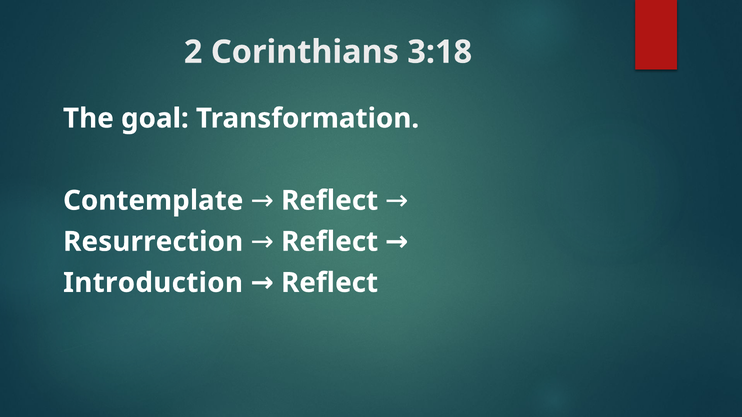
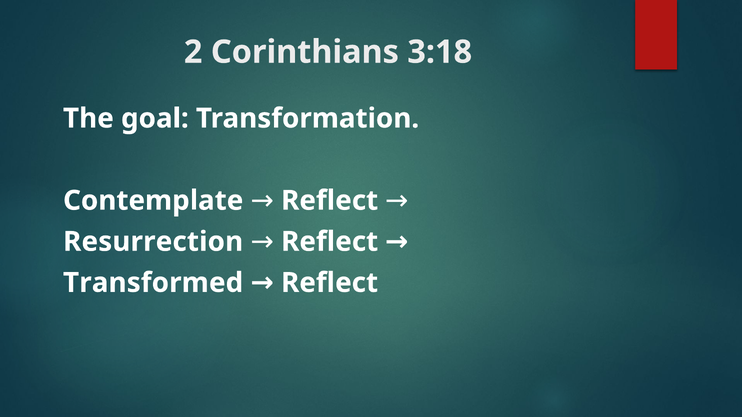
Introduction: Introduction -> Transformed (153, 283)
